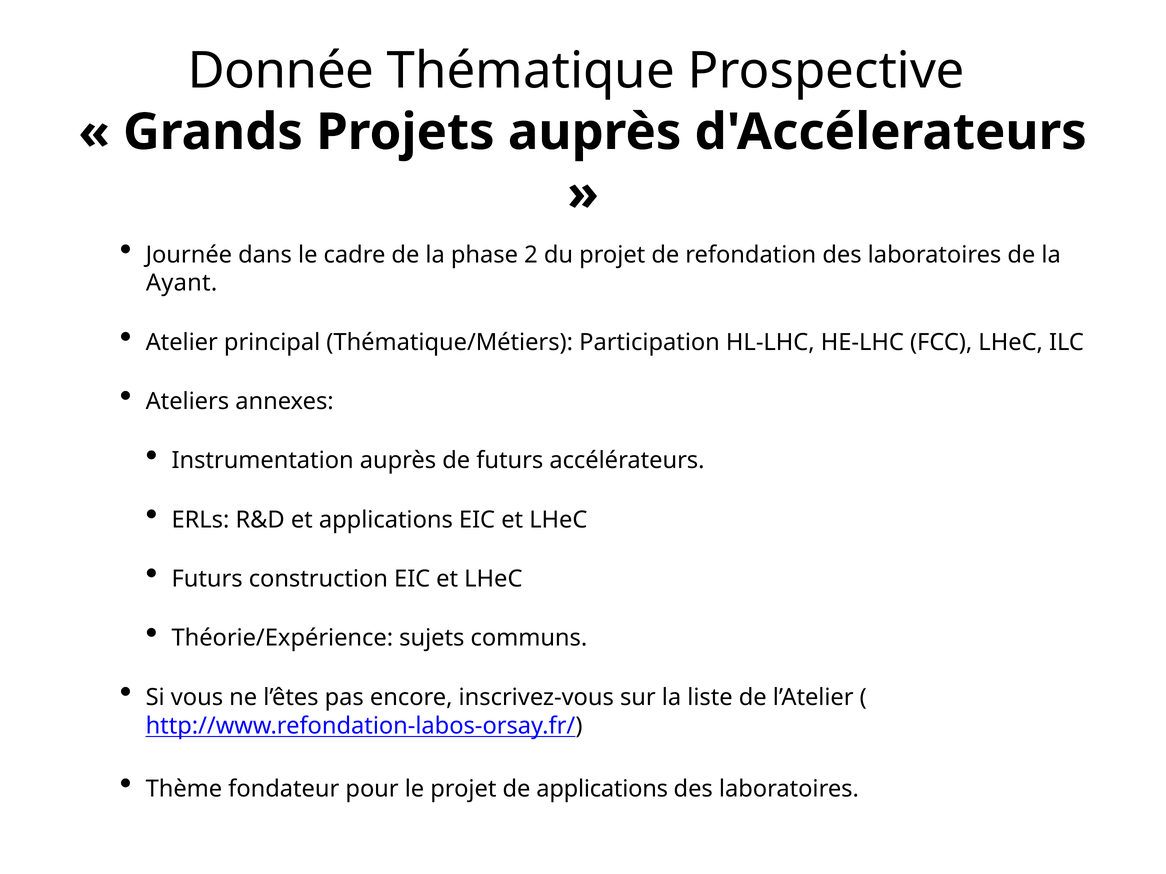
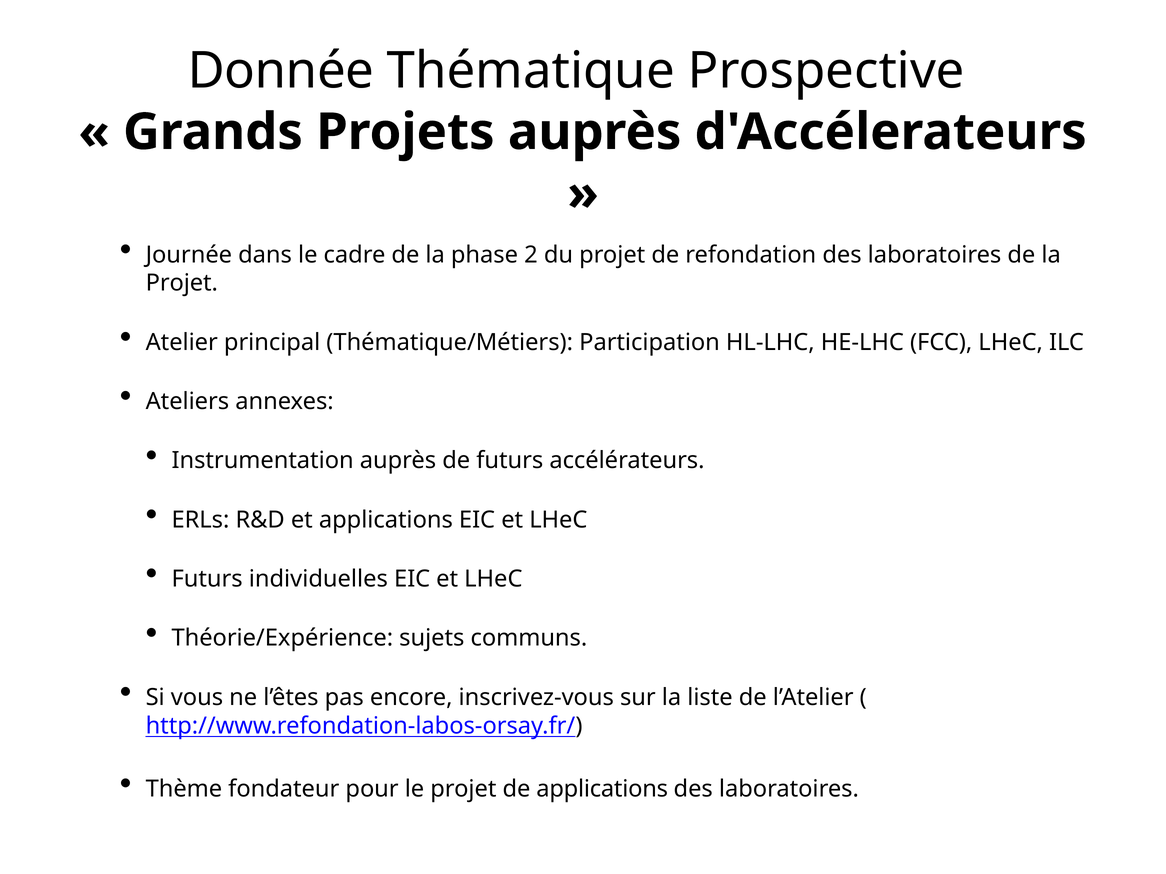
Ayant: Ayant -> Projet (182, 283)
construction: construction -> individuelles (318, 579)
